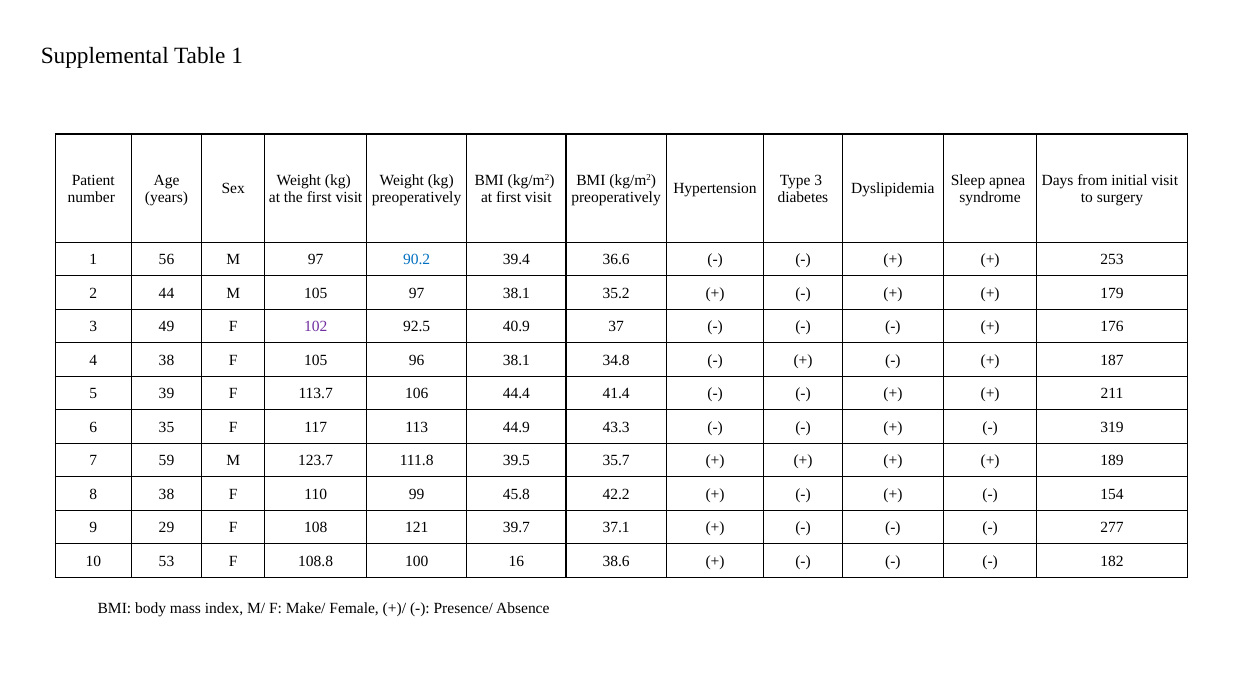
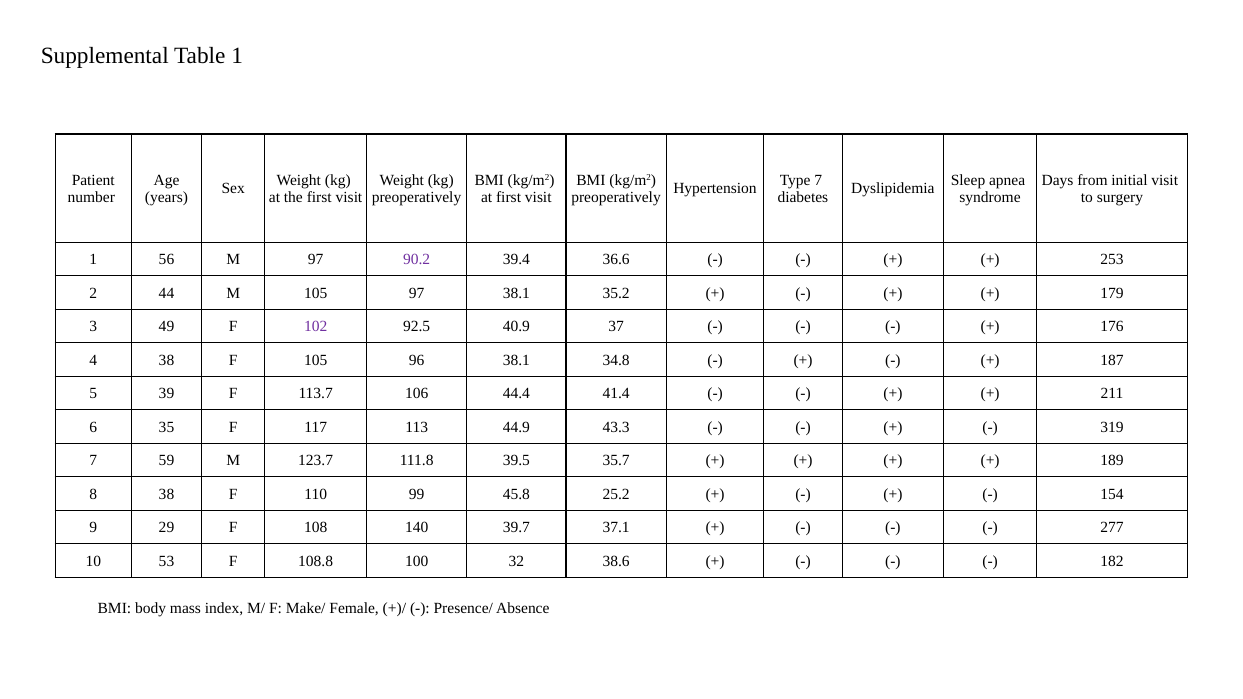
Type 3: 3 -> 7 (818, 180)
90.2 colour: blue -> purple (417, 260)
42.2: 42.2 -> 25.2 (616, 494)
121: 121 -> 140 (417, 528)
16: 16 -> 32 (516, 561)
